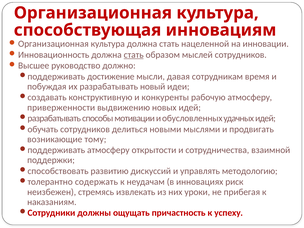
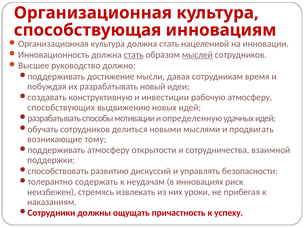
мыслей underline: none -> present (197, 55)
конкуренты: конкуренты -> инвестиции (165, 97)
приверженности: приверженности -> способствующих (61, 107)
обусловленных: обусловленных -> определенную (192, 118)
методологию: методологию -> безопасности (250, 171)
